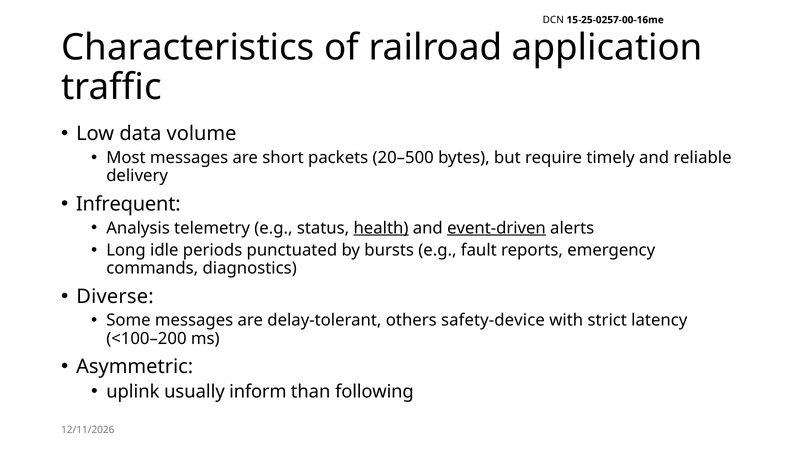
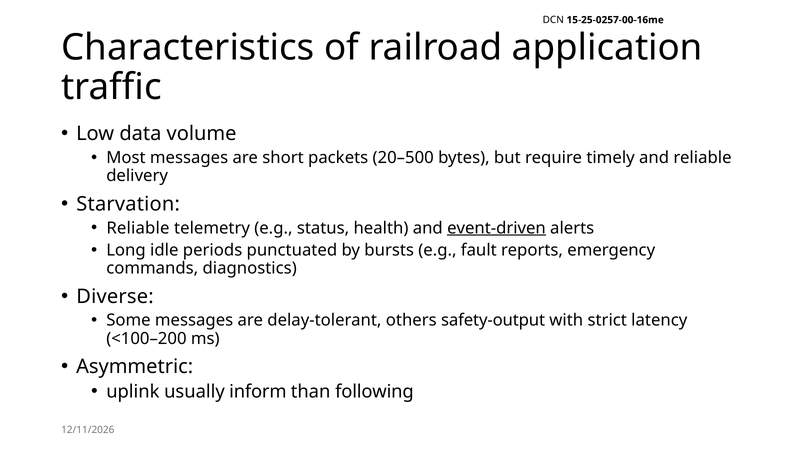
Infrequent: Infrequent -> Starvation (128, 204)
Analysis: Analysis -> Reliable (138, 228)
health underline: present -> none (381, 228)
safety-device: safety-device -> safety-output (493, 321)
